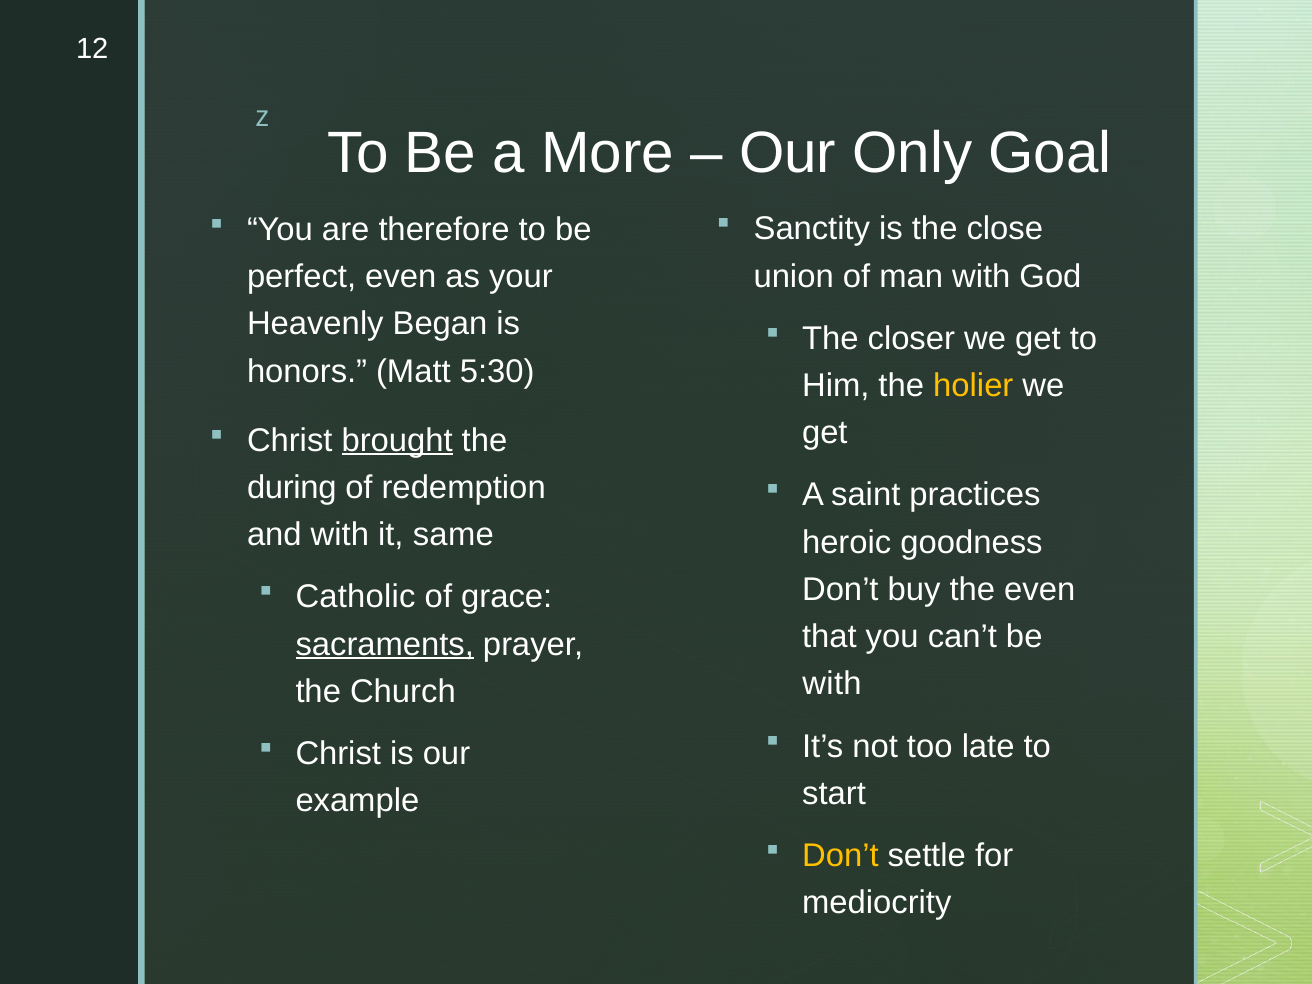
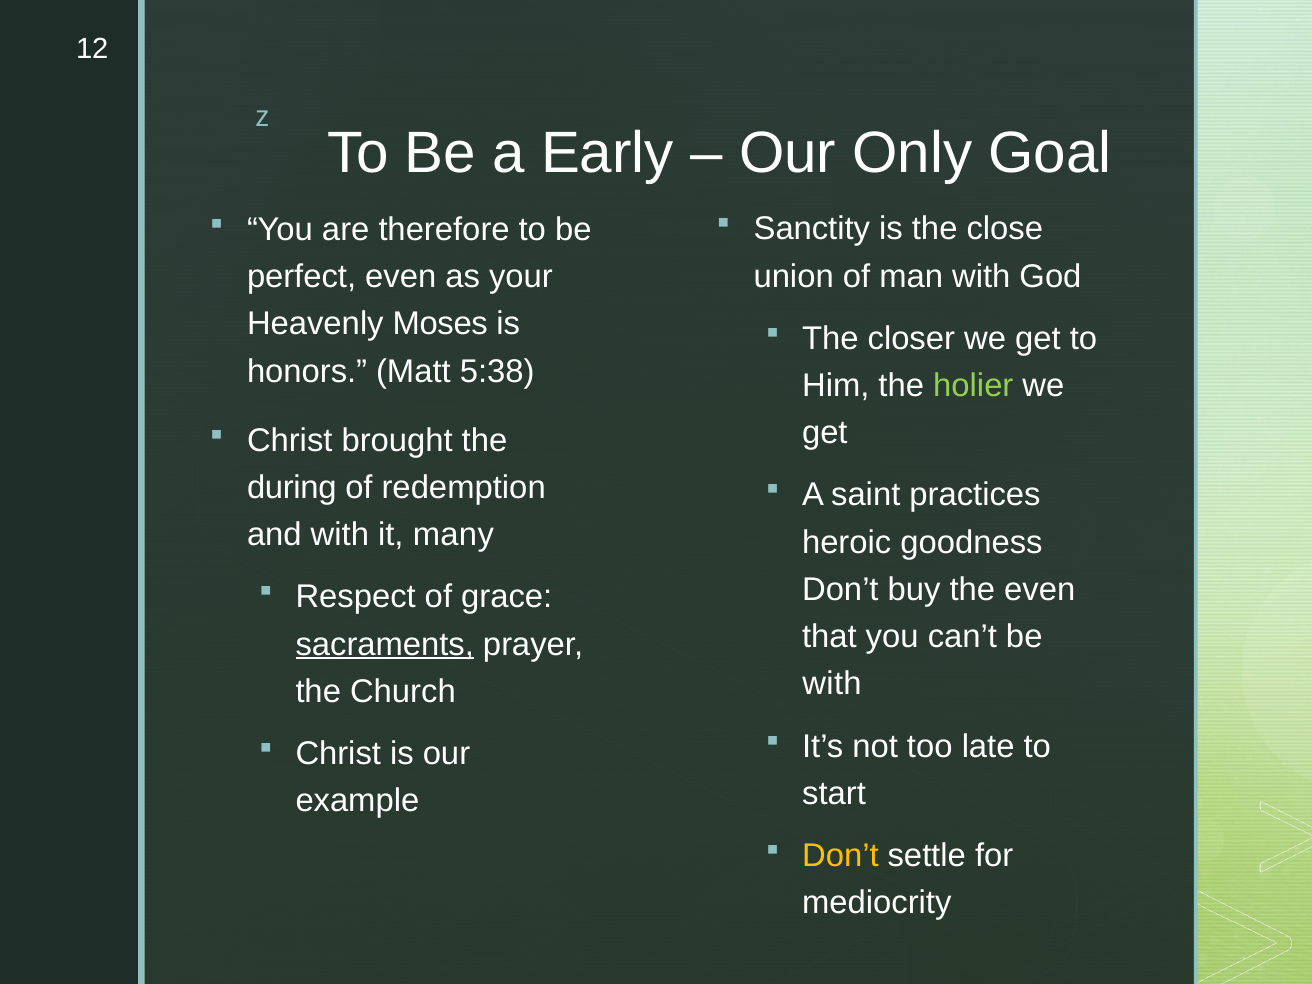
More: More -> Early (607, 153)
Began: Began -> Moses (440, 324)
5:30: 5:30 -> 5:38 (497, 371)
holier colour: yellow -> light green (973, 386)
brought underline: present -> none (397, 440)
same: same -> many (453, 535)
Catholic: Catholic -> Respect (356, 597)
